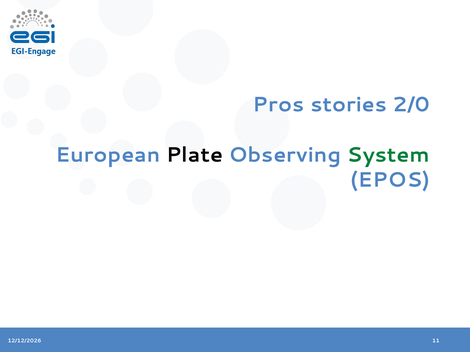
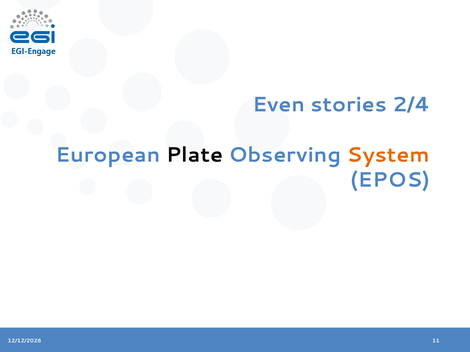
Pros: Pros -> Even (279, 105)
2/0: 2/0 -> 2/4 (411, 105)
System colour: green -> orange (388, 155)
